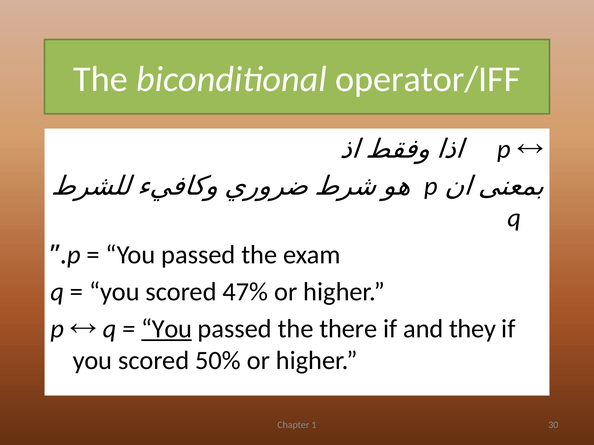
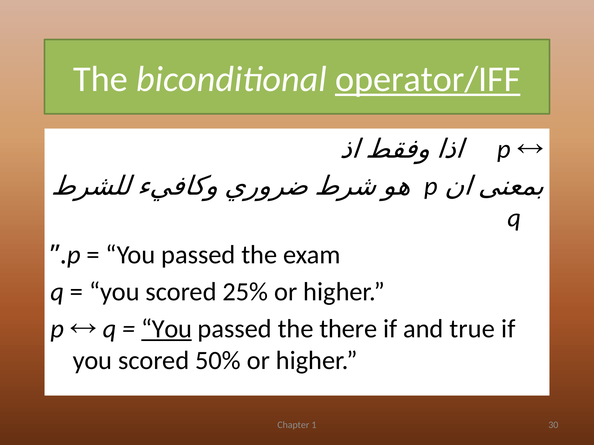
operator/IFF underline: none -> present (428, 79)
47%: 47% -> 25% (245, 292)
they: they -> true (472, 329)
